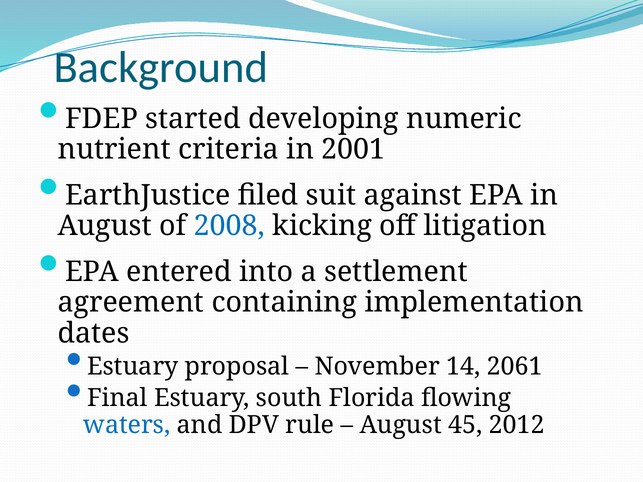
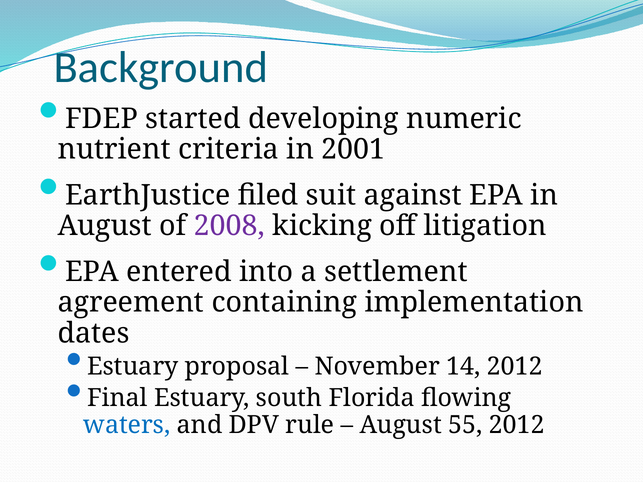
2008 colour: blue -> purple (229, 226)
14 2061: 2061 -> 2012 (515, 367)
45: 45 -> 55 (465, 425)
